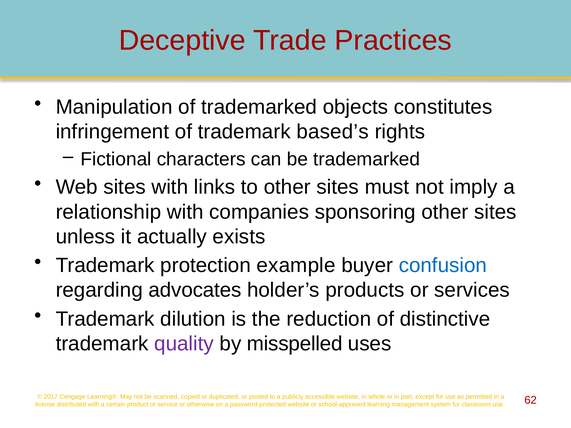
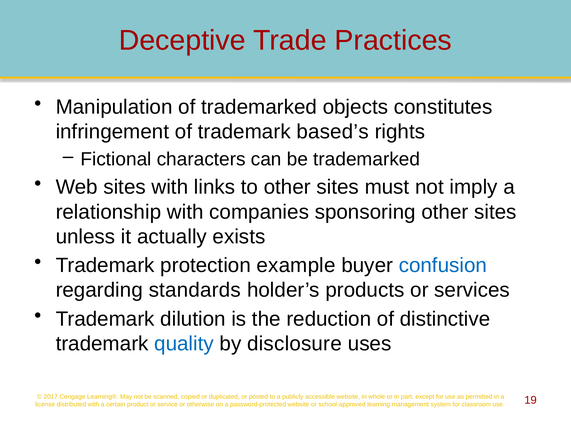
advocates: advocates -> standards (195, 290)
quality colour: purple -> blue (184, 344)
misspelled: misspelled -> disclosure (295, 344)
62: 62 -> 19 (531, 400)
